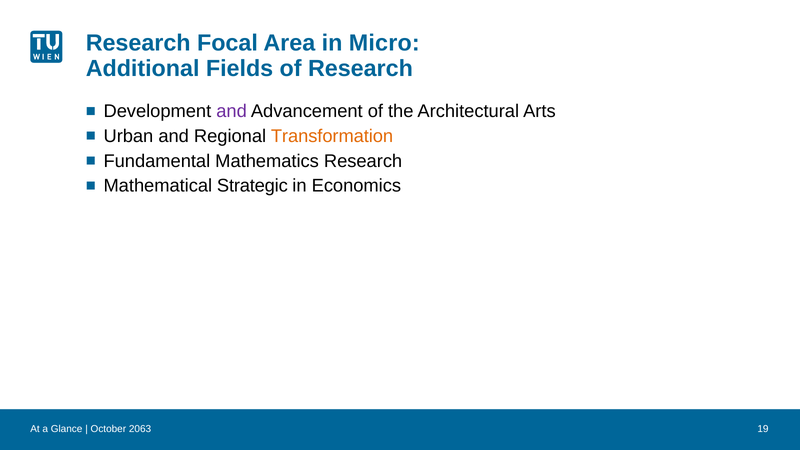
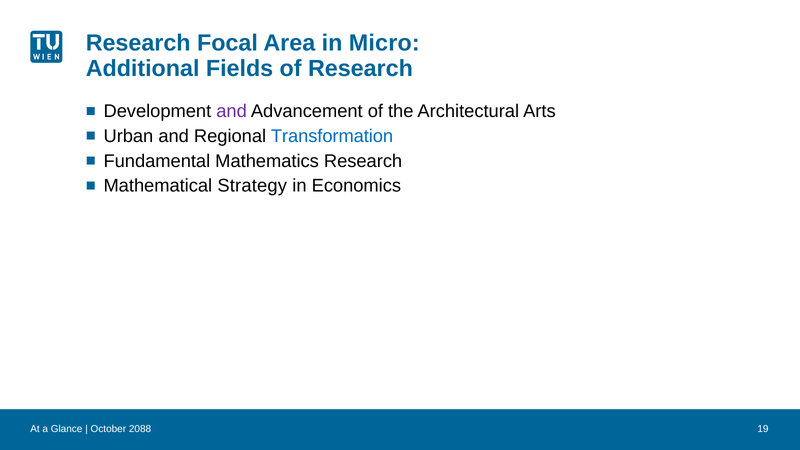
Transformation colour: orange -> blue (332, 136)
Strategic: Strategic -> Strategy (252, 186)
2063: 2063 -> 2088 (140, 429)
